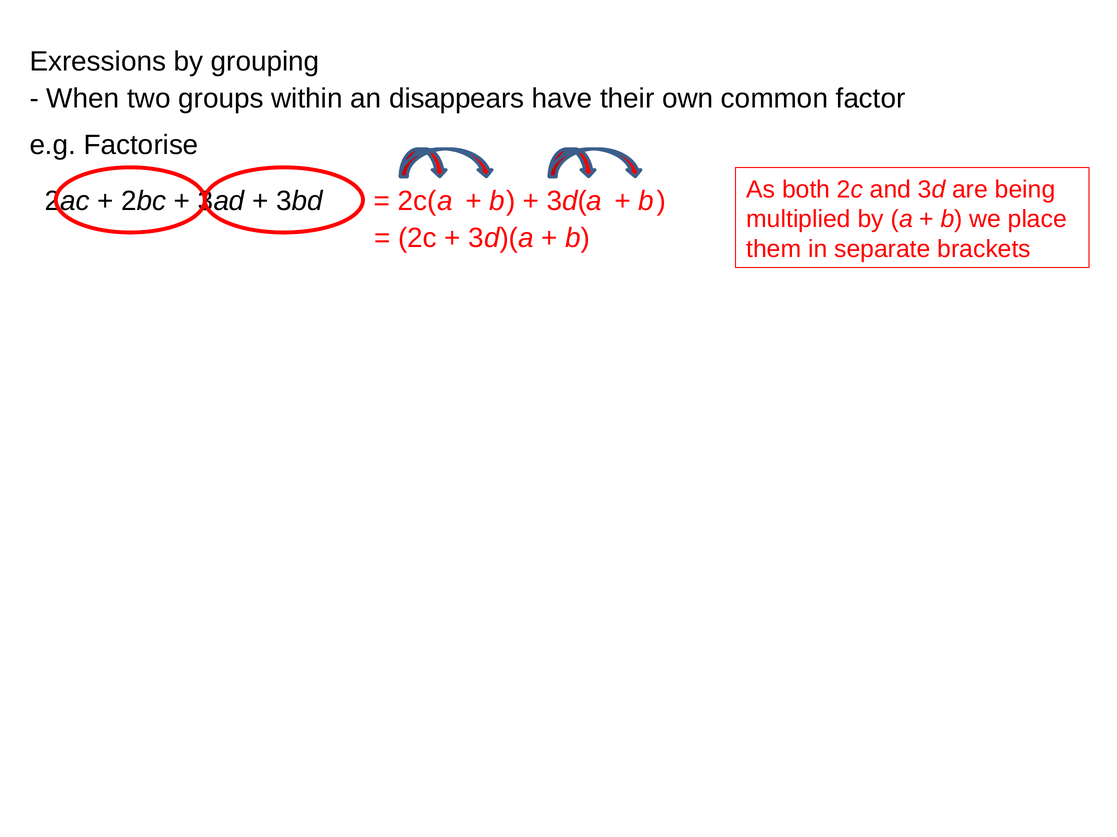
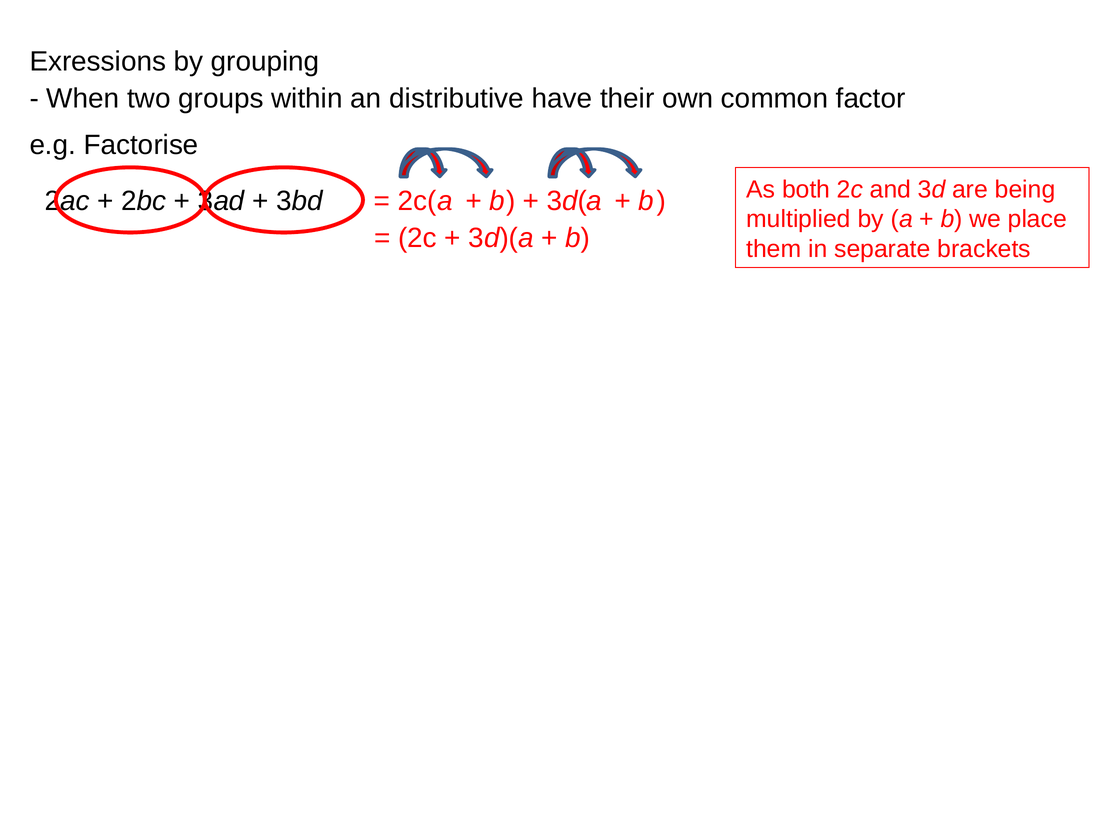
disappears: disappears -> distributive (457, 99)
